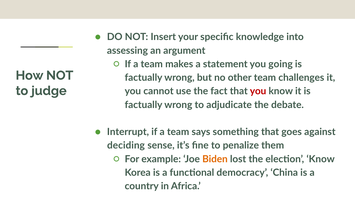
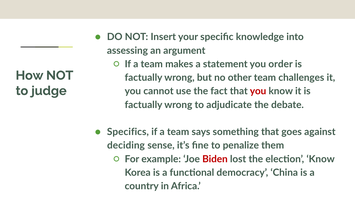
going: going -> order (281, 64)
Interrupt: Interrupt -> Specifics (128, 132)
Biden colour: orange -> red (215, 160)
